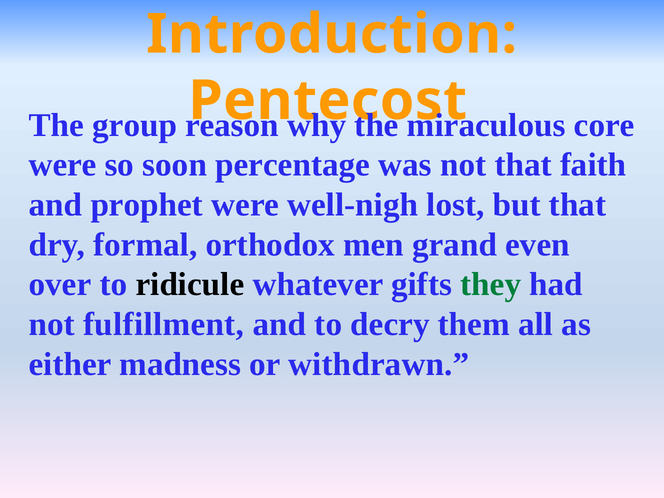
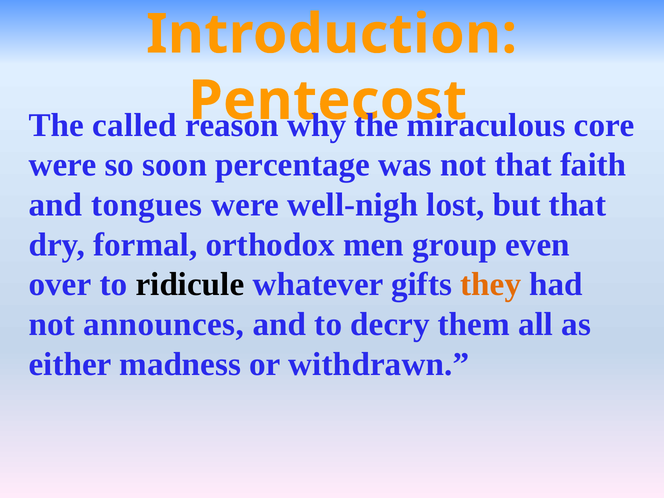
group: group -> called (135, 125)
prophet: prophet -> tongues (147, 205)
grand: grand -> group (455, 245)
they colour: green -> orange (491, 285)
fulfillment: fulfillment -> announces (164, 324)
